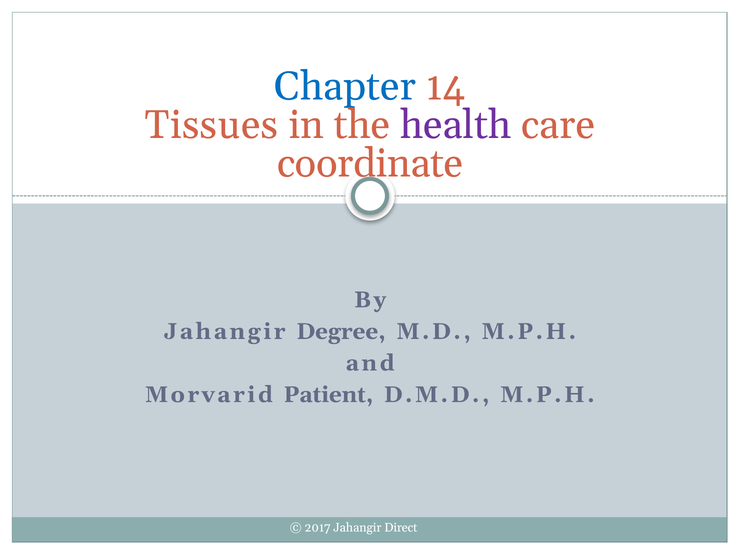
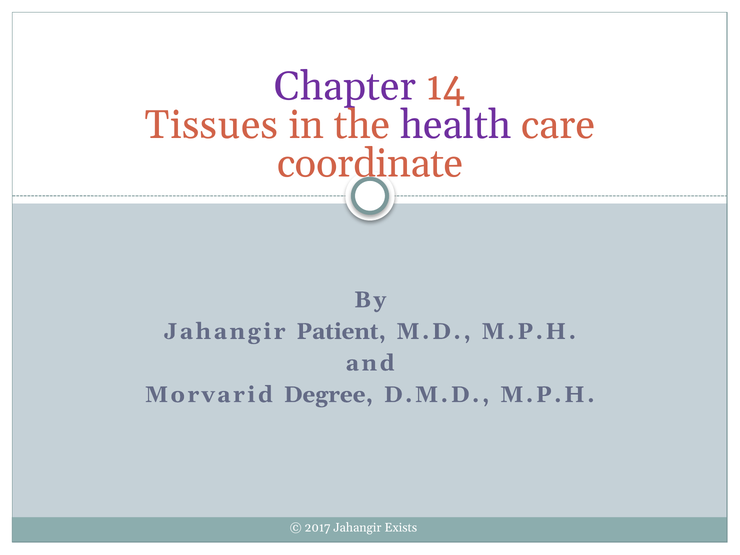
Chapter colour: blue -> purple (345, 86)
Degree: Degree -> Patient (341, 331)
Patient: Patient -> Degree (328, 395)
Direct: Direct -> Exists (401, 528)
